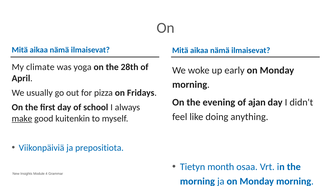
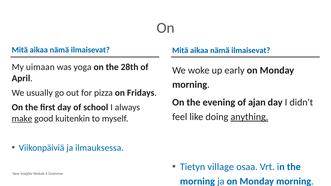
climate: climate -> uimaan (40, 67)
anything underline: none -> present (249, 117)
prepositiota: prepositiota -> ilmauksessa (99, 148)
month: month -> village (221, 167)
